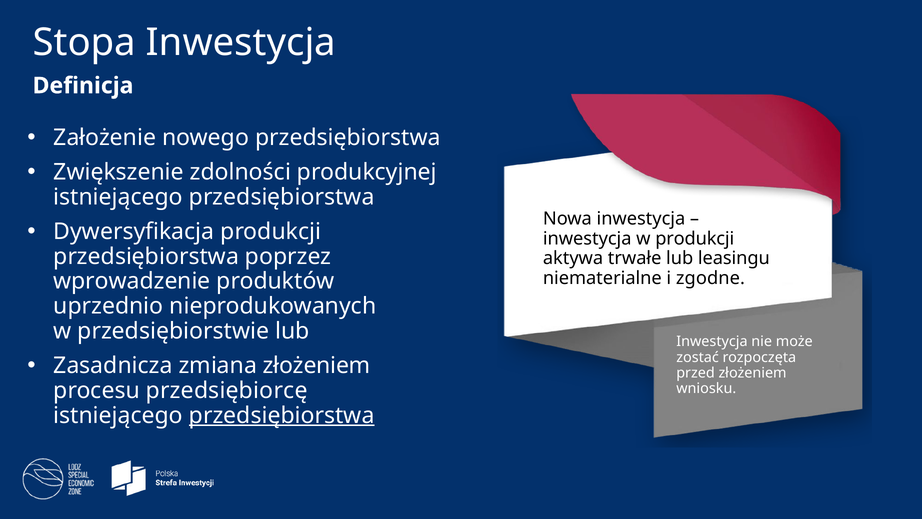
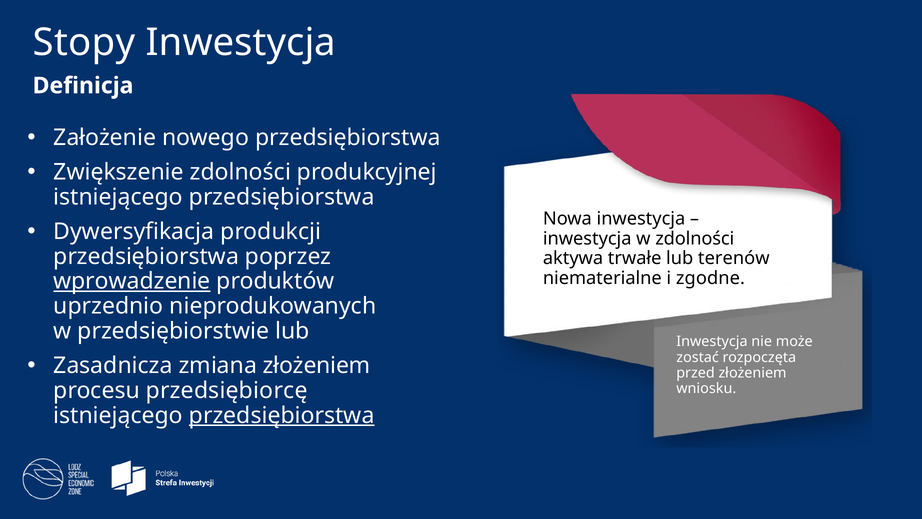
Stopa: Stopa -> Stopy (84, 43)
w produkcji: produkcji -> zdolności (695, 238)
leasingu: leasingu -> terenów (734, 258)
wprowadzenie underline: none -> present (132, 281)
